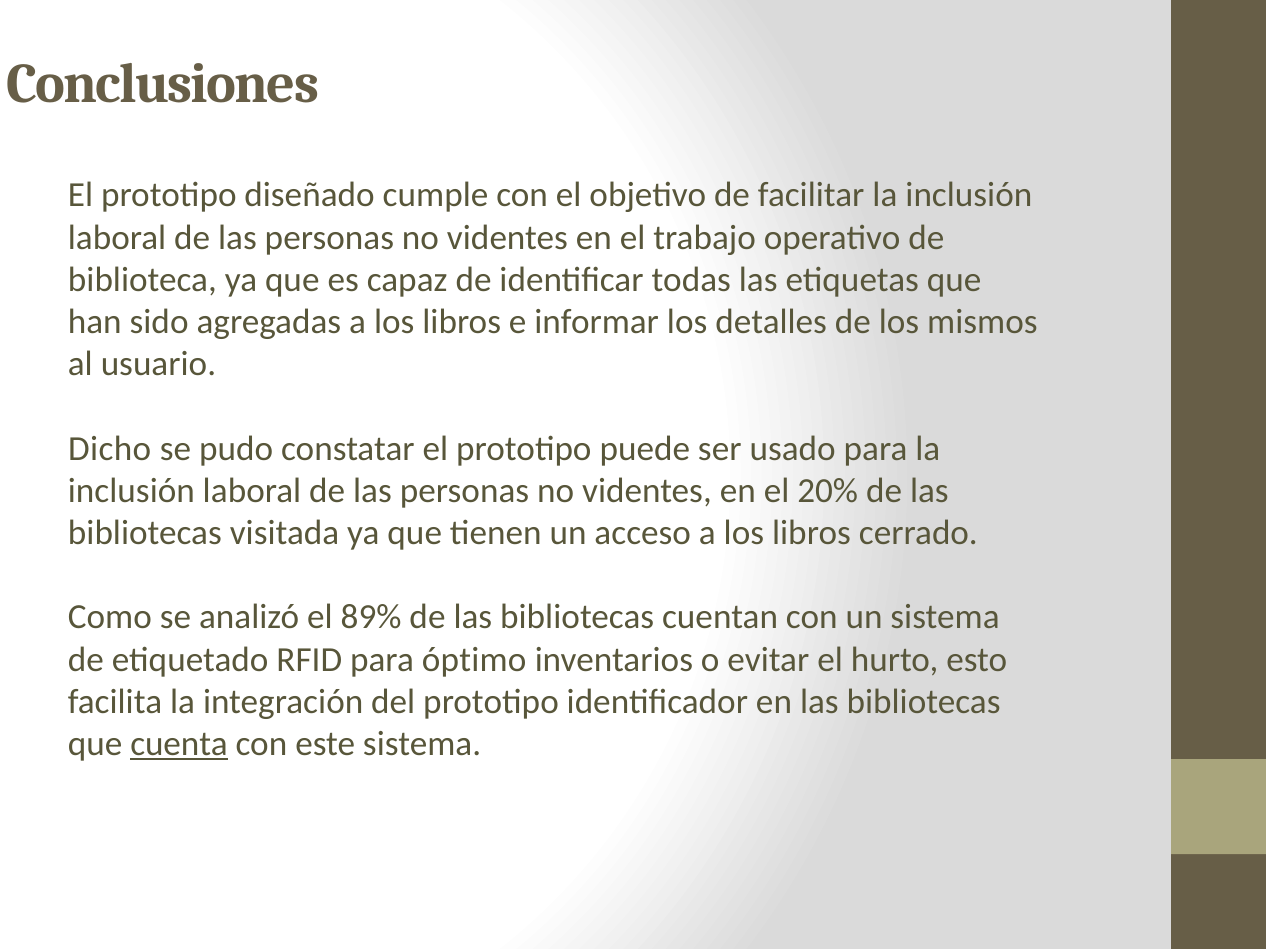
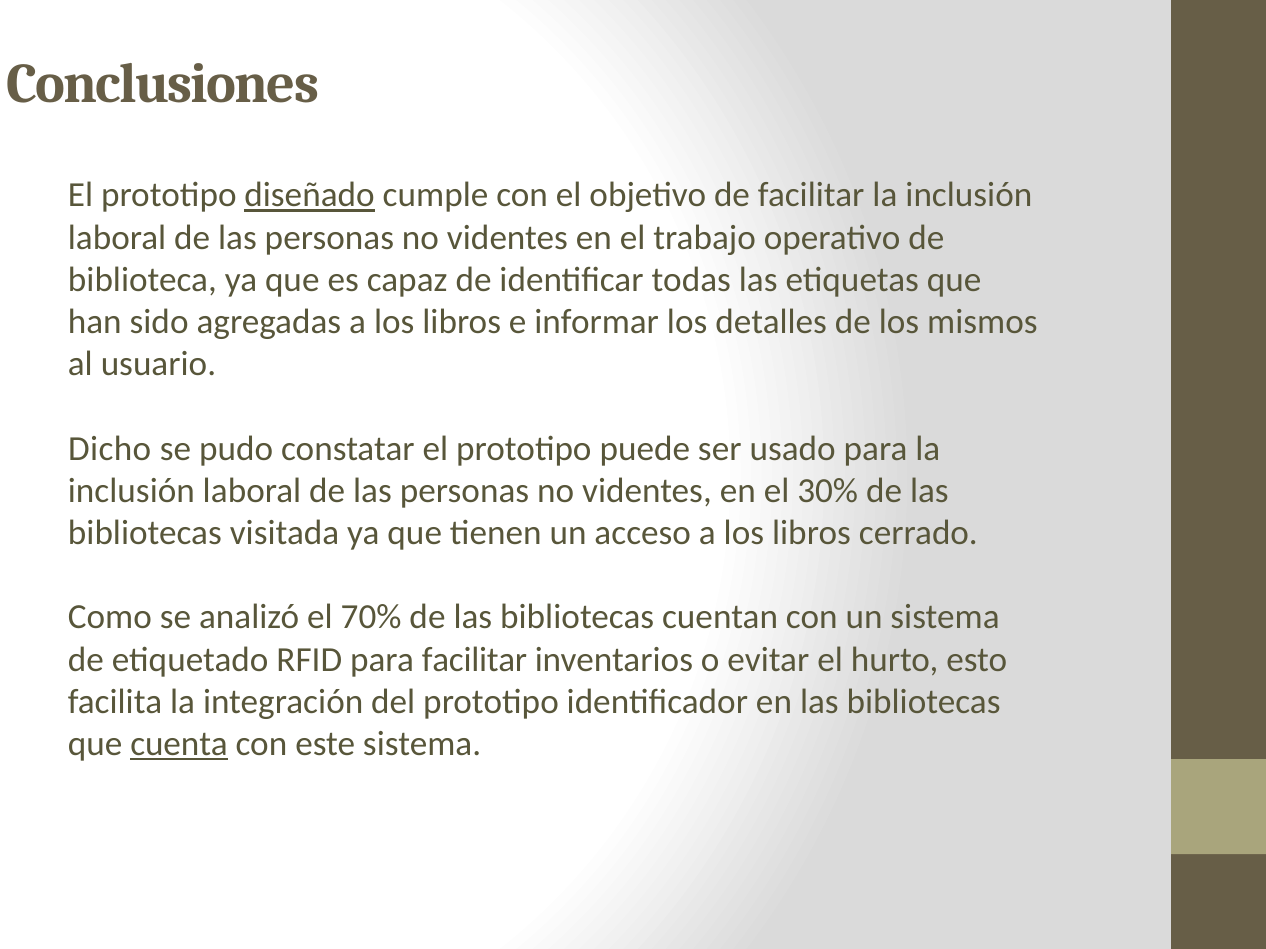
diseñado underline: none -> present (310, 195)
20%: 20% -> 30% (828, 491)
89%: 89% -> 70% (371, 618)
para óptimo: óptimo -> facilitar (475, 660)
